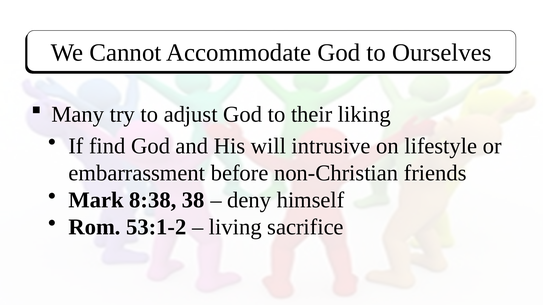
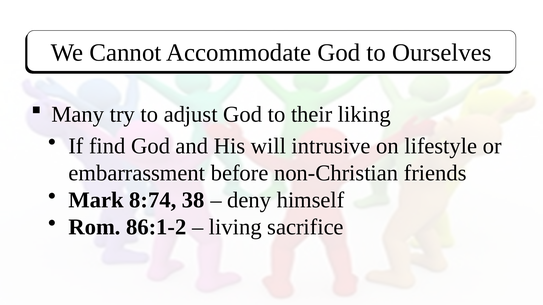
8:38: 8:38 -> 8:74 (153, 200)
53:1-2: 53:1-2 -> 86:1-2 (156, 228)
